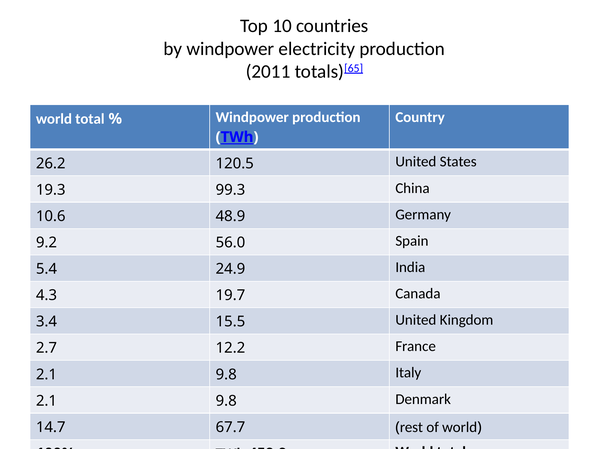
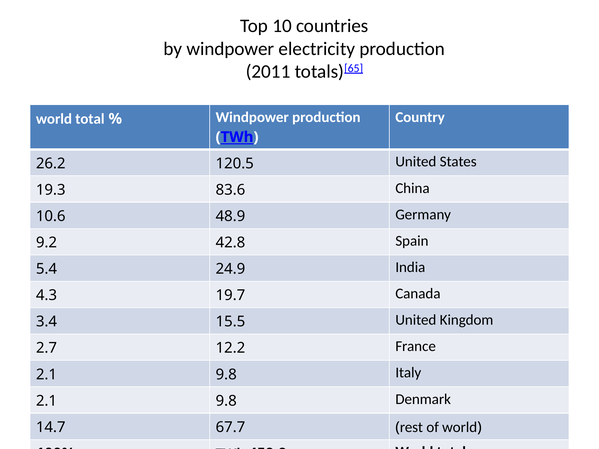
99.3: 99.3 -> 83.6 (230, 190)
56.0: 56.0 -> 42.8 (230, 243)
